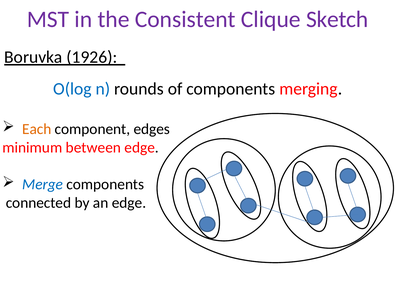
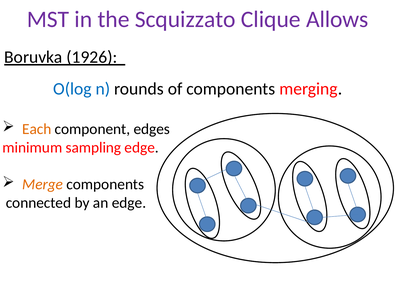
Consistent: Consistent -> Scquizzato (185, 19)
Sketch: Sketch -> Allows (337, 19)
between: between -> sampling (93, 148)
Merge colour: blue -> orange (43, 185)
